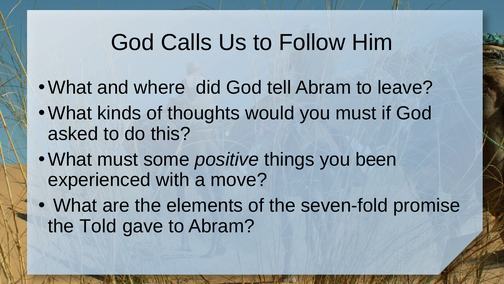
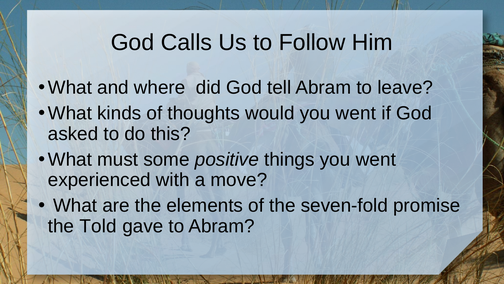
would you must: must -> went (356, 113)
things you been: been -> went (376, 159)
